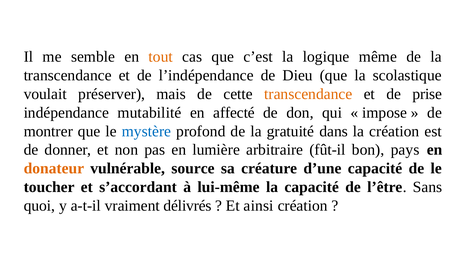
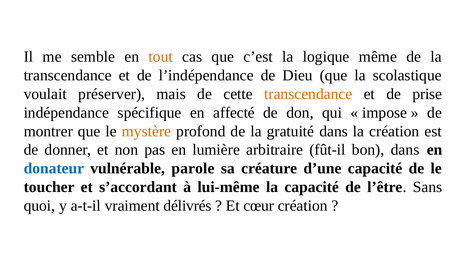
mutabilité: mutabilité -> spécifique (150, 113)
mystère colour: blue -> orange (146, 131)
bon pays: pays -> dans (405, 150)
donateur colour: orange -> blue (54, 169)
source: source -> parole (193, 169)
ainsi: ainsi -> cœur (259, 206)
